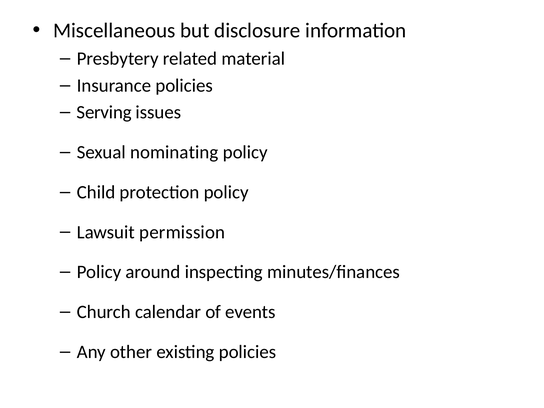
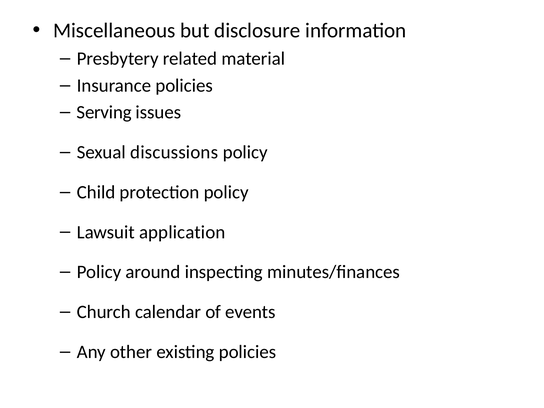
nominating: nominating -> discussions (174, 152)
permission: permission -> application (182, 232)
